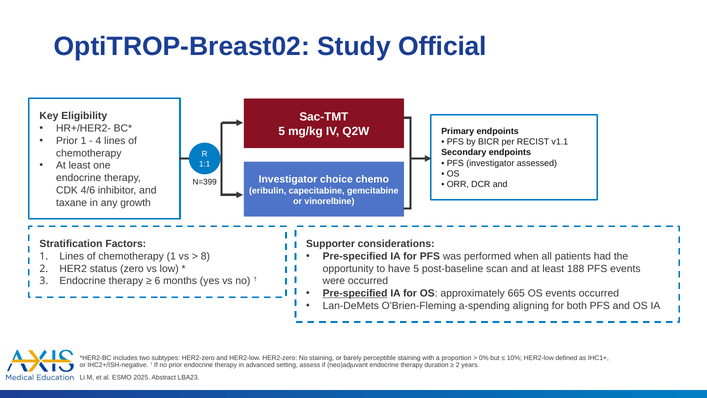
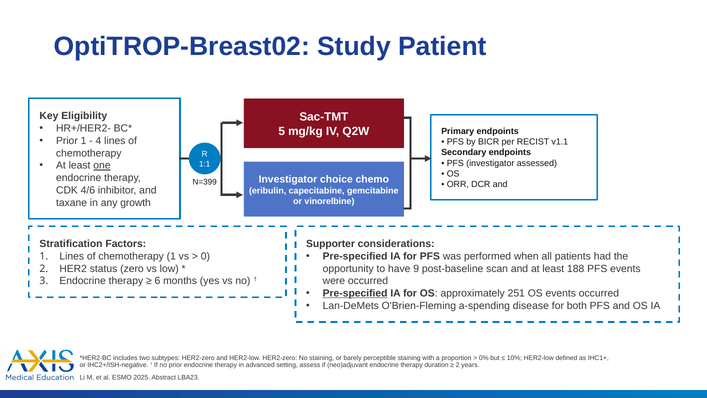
Official: Official -> Patient (442, 46)
one underline: none -> present (102, 165)
8: 8 -> 0 (205, 256)
have 5: 5 -> 9 (416, 268)
665: 665 -> 251 (516, 293)
aligning: aligning -> disease (531, 306)
